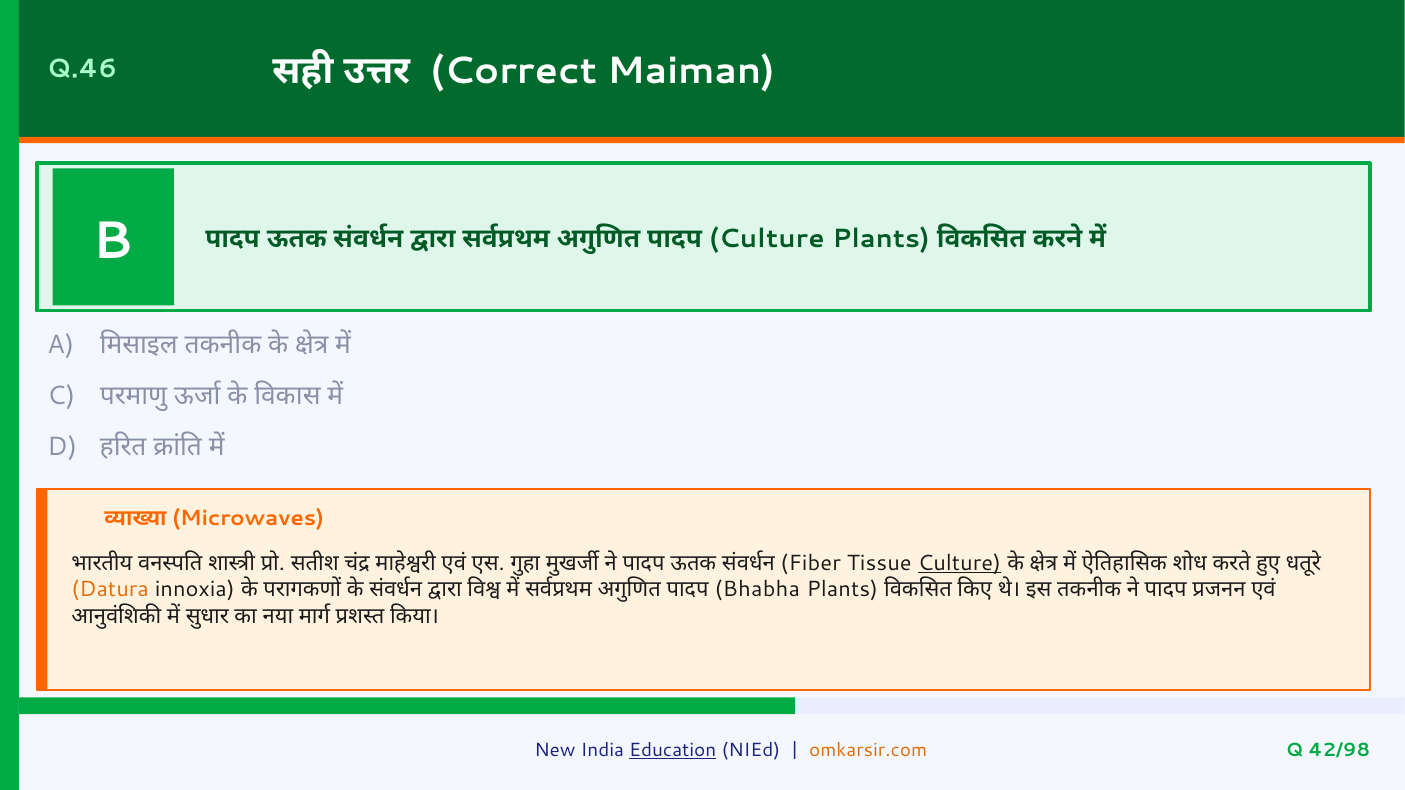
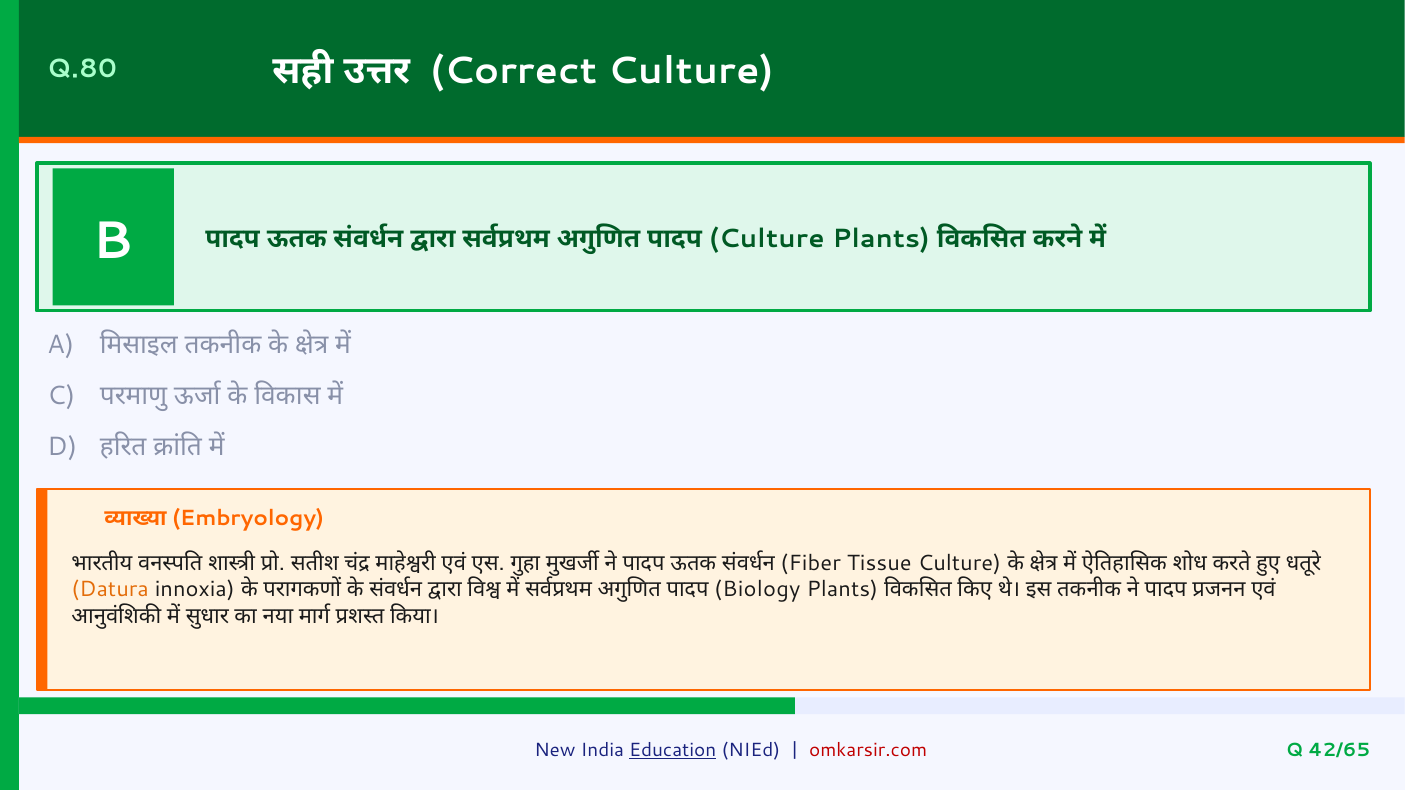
Q.46: Q.46 -> Q.80 (82, 69)
Correct Maiman: Maiman -> Culture (691, 71)
Microwaves: Microwaves -> Embryology (248, 519)
Culture underline: present -> none (959, 564)
Bhabha: Bhabha -> Biology (757, 590)
omkarsir.com colour: orange -> red (868, 750)
42/98: 42/98 -> 42/65 (1339, 750)
